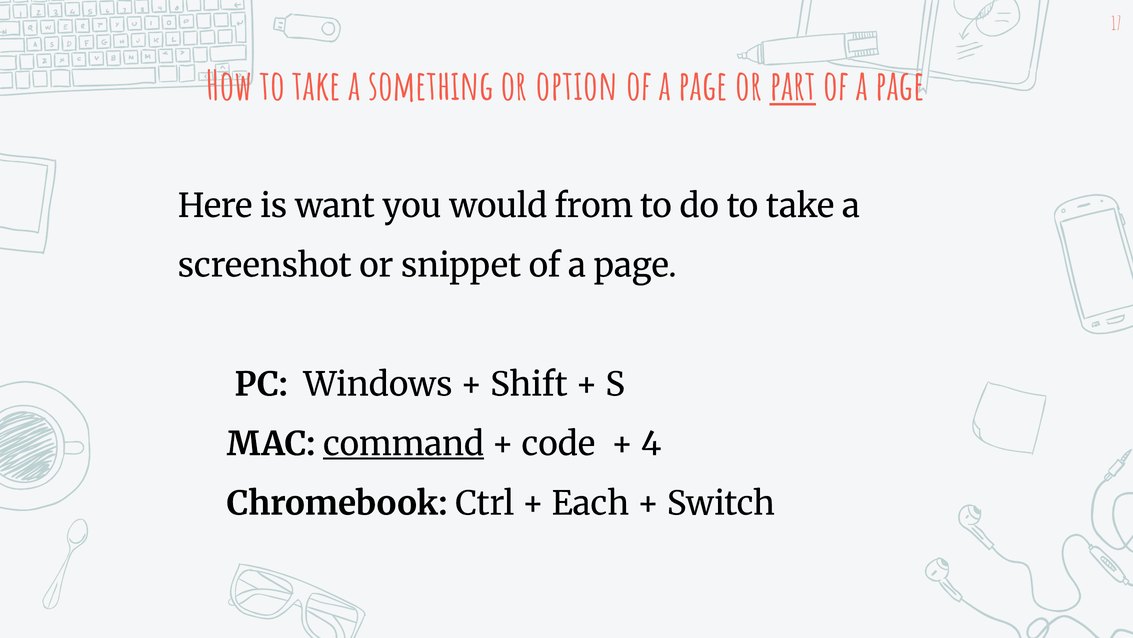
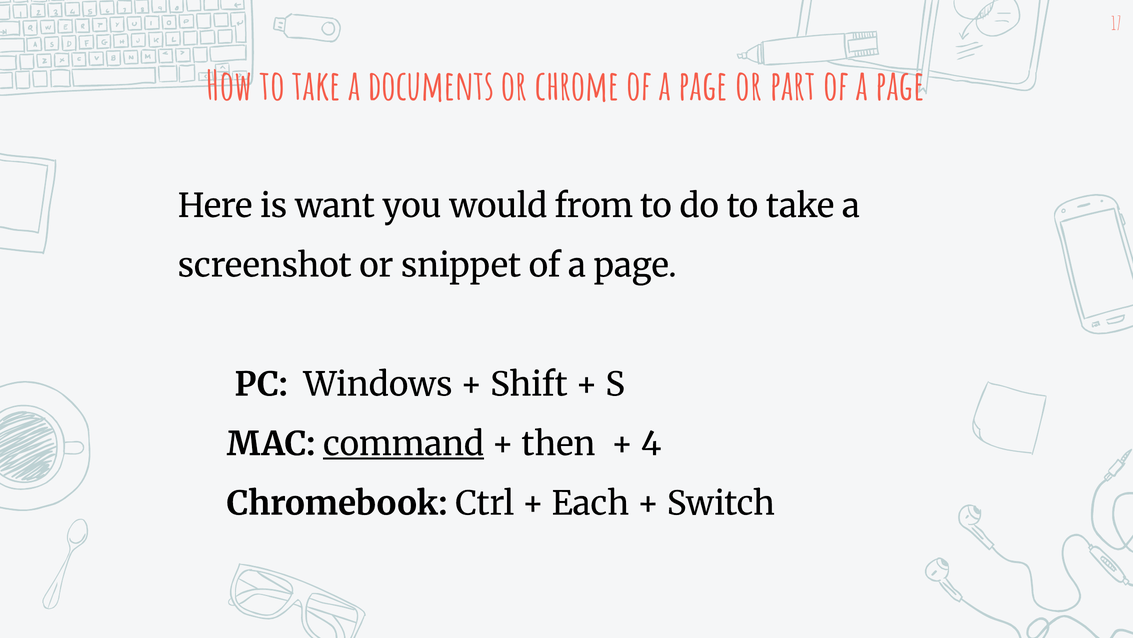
something: something -> documents (431, 87)
option: option -> chrome (577, 87)
part underline: present -> none (793, 87)
code: code -> then (558, 444)
